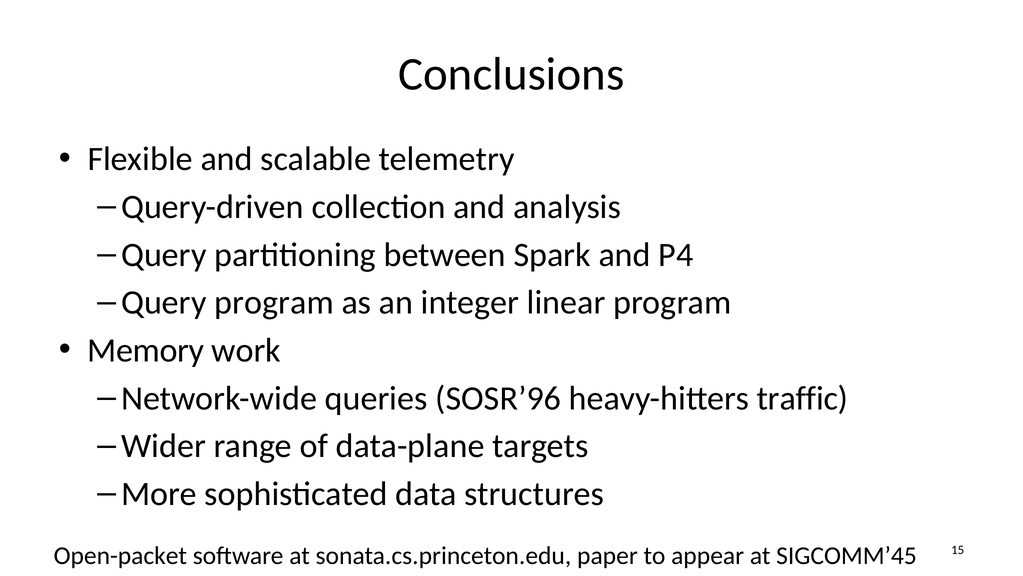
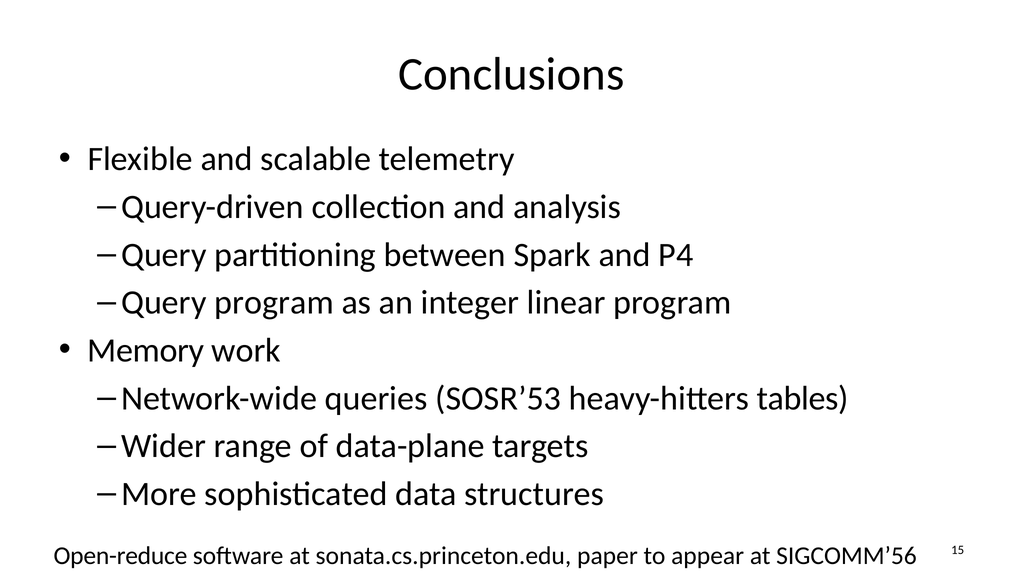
SOSR’96: SOSR’96 -> SOSR’53 (498, 398)
traffic: traffic -> tables (803, 398)
Open-packet: Open-packet -> Open-reduce (120, 555)
SIGCOMM’45: SIGCOMM’45 -> SIGCOMM’56 (847, 555)
